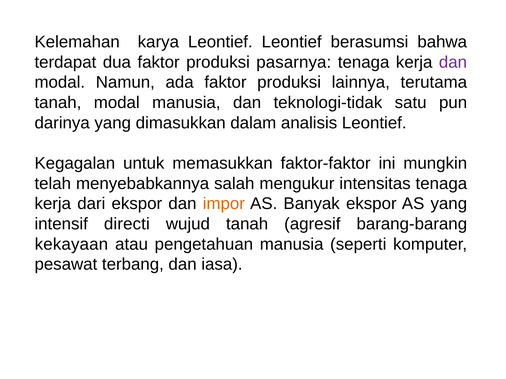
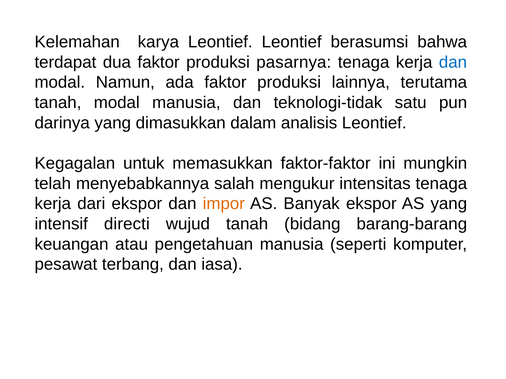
dan colour: purple -> blue (453, 62)
agresif: agresif -> bidang (312, 224)
kekayaan: kekayaan -> keuangan (71, 244)
